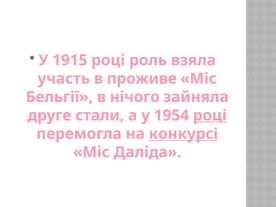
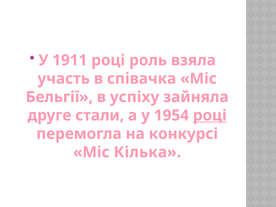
1915: 1915 -> 1911 (70, 60)
проживе: проживе -> співачка (142, 79)
нічого: нічого -> успіху (135, 97)
конкурсі underline: present -> none (183, 134)
Даліда: Даліда -> Кілька (147, 152)
